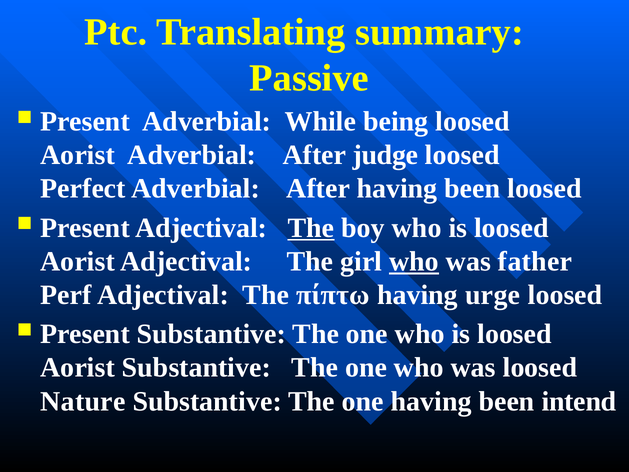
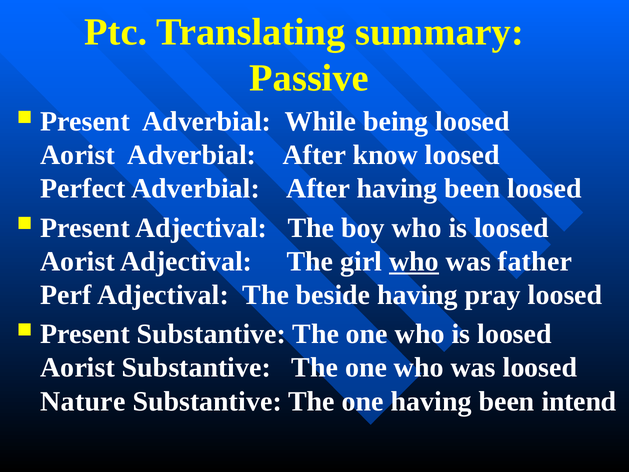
judge: judge -> know (385, 155)
The underline: present -> none (311, 228)
πίπτω: πίπτω -> beside (333, 295)
urge: urge -> pray (493, 295)
